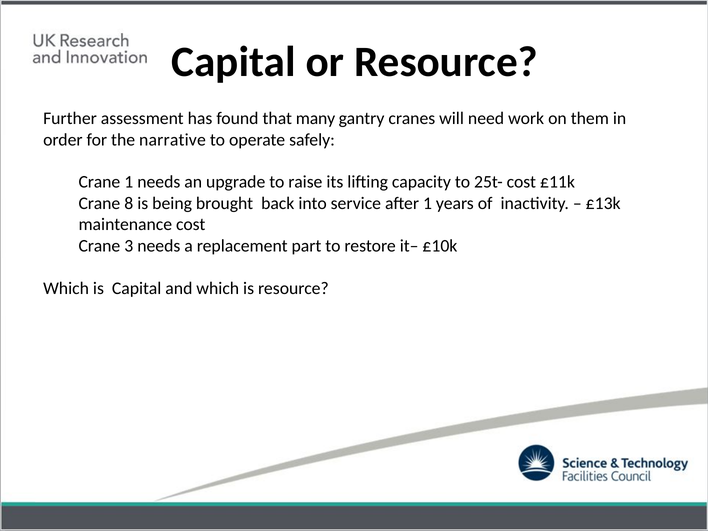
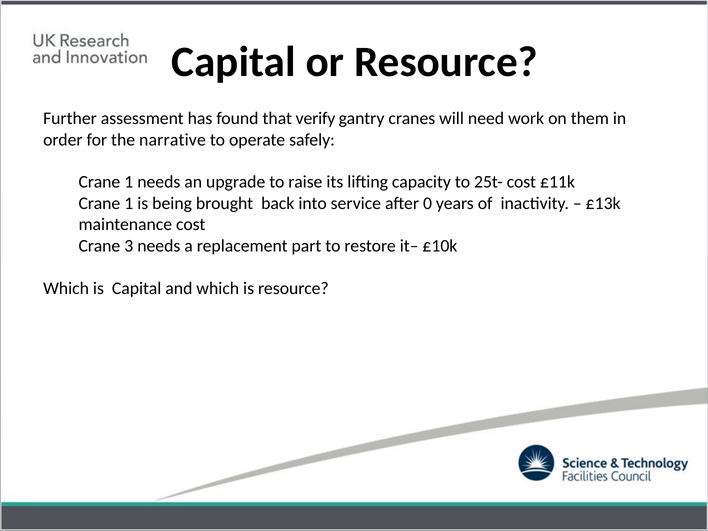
many: many -> verify (315, 118)
8: 8 -> 1 (129, 203)
after 1: 1 -> 0 (428, 203)
